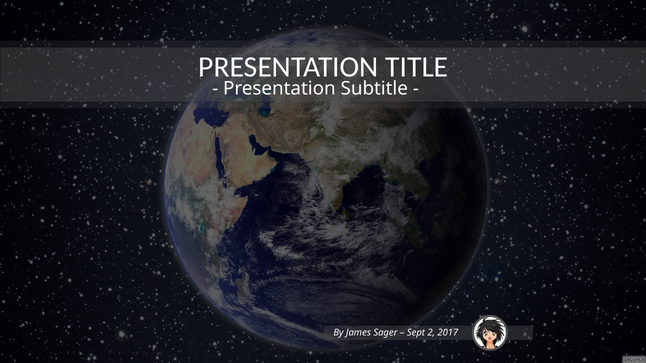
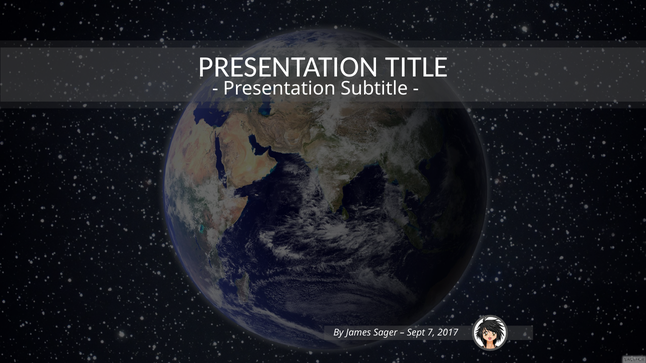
2: 2 -> 7 (431, 333)
